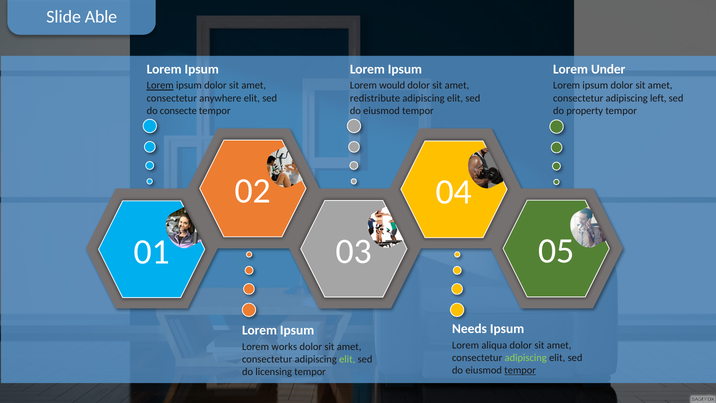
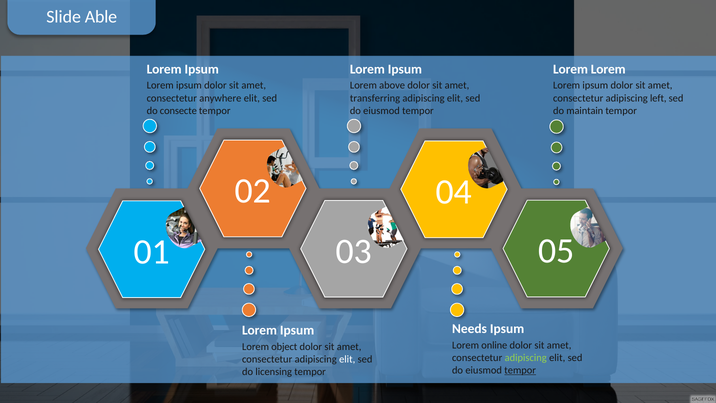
Under: Under -> Lorem (608, 69)
Lorem underline: present -> none (160, 85)
would: would -> above (392, 85)
redistribute: redistribute -> transferring (375, 98)
property: property -> maintain (585, 111)
aliqua: aliqua -> online (494, 345)
works: works -> object (284, 346)
elit colour: light green -> white (347, 359)
